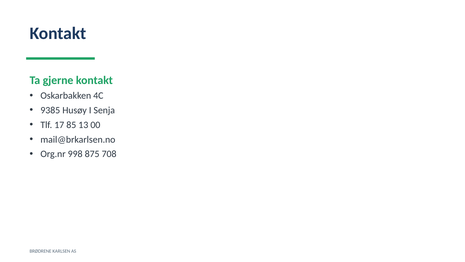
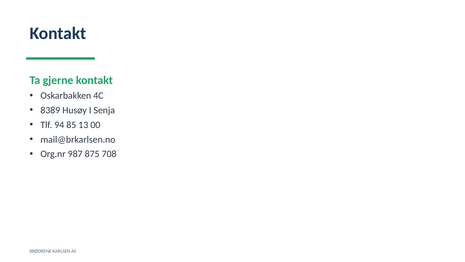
9385: 9385 -> 8389 (50, 110)
17: 17 -> 94 (59, 125)
998: 998 -> 987 (75, 154)
